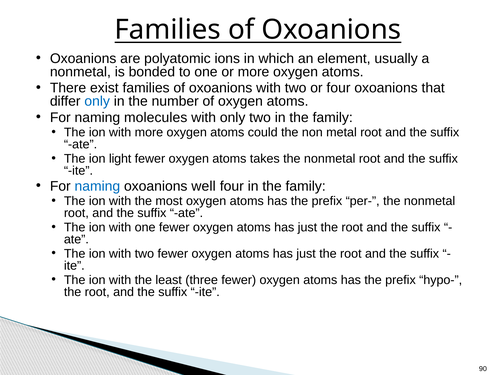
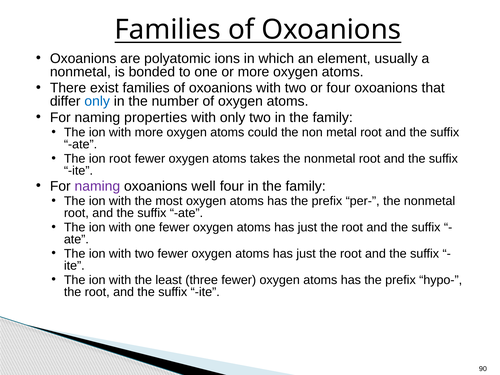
molecules: molecules -> properties (156, 117)
ion light: light -> root (120, 159)
naming colour: blue -> purple (97, 186)
